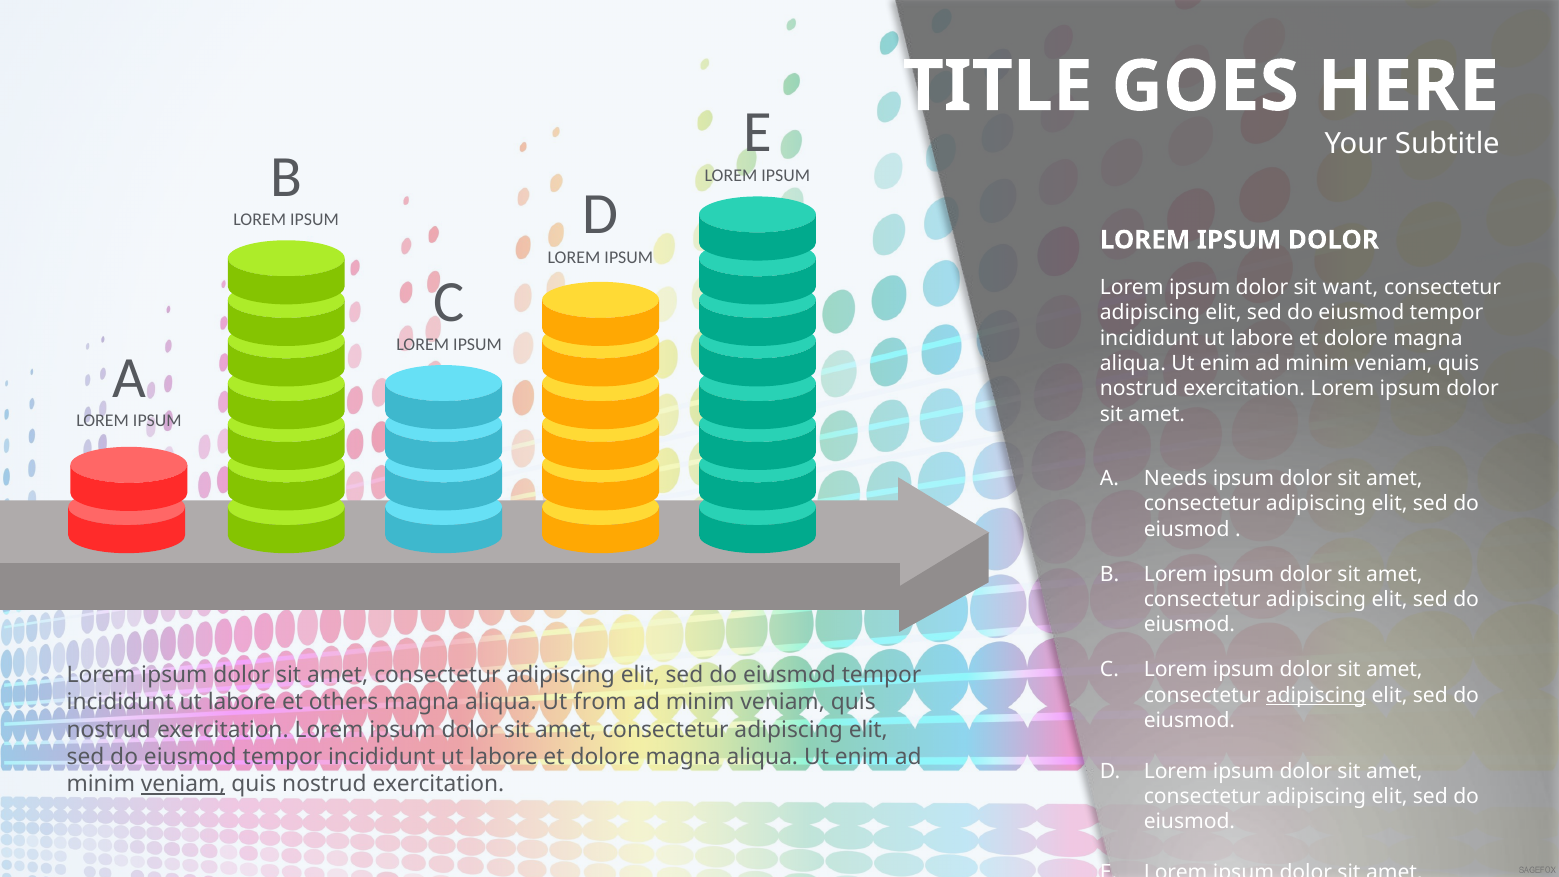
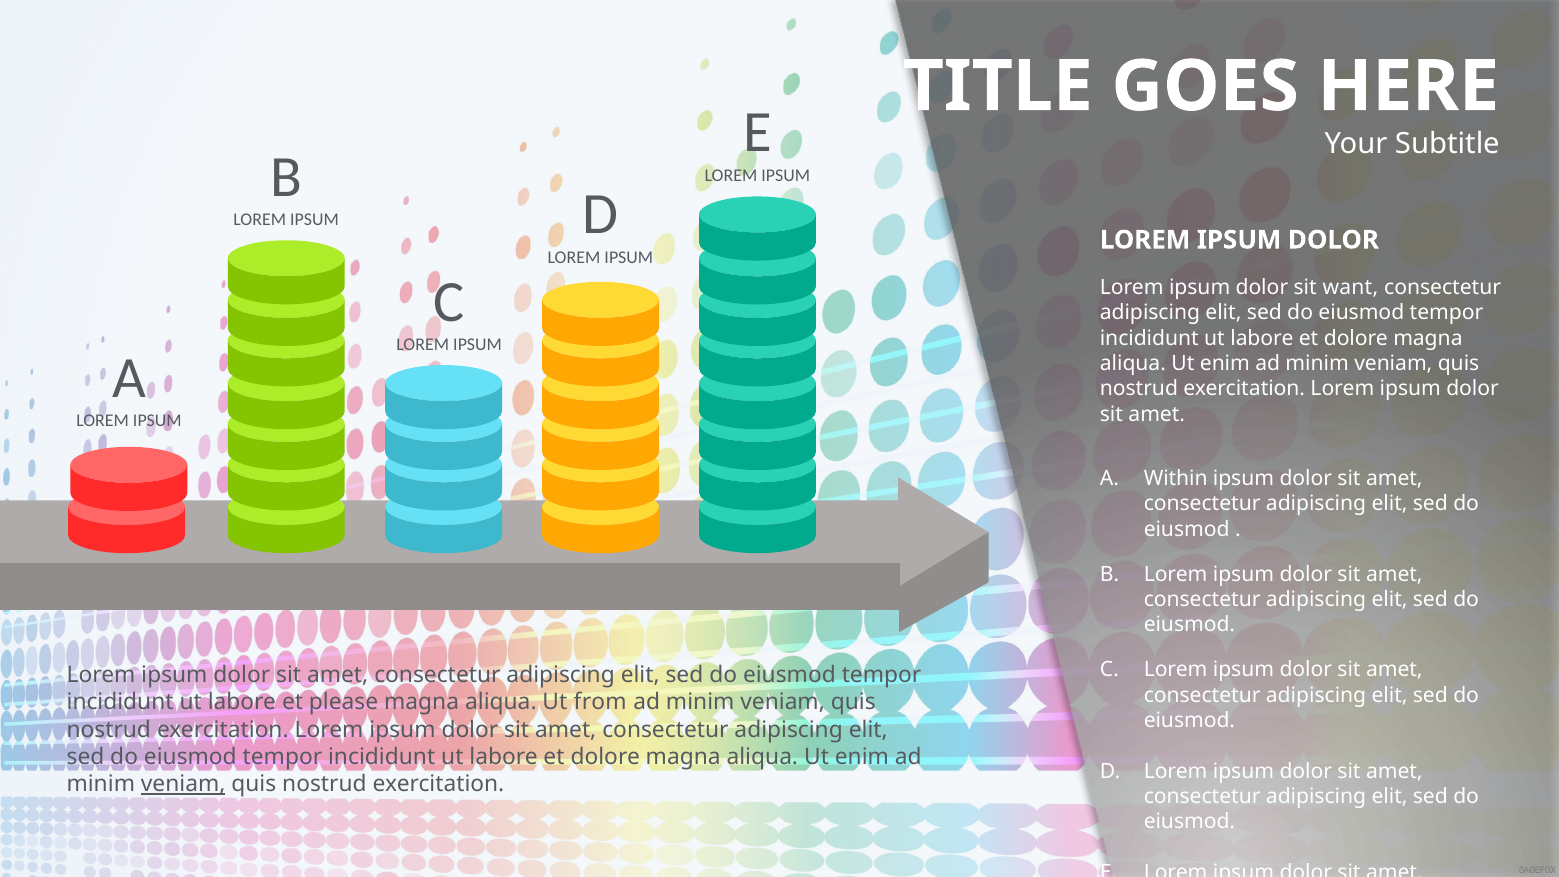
Needs: Needs -> Within (1176, 479)
adipiscing underline: present -> none (1316, 695)
others: others -> please (344, 702)
